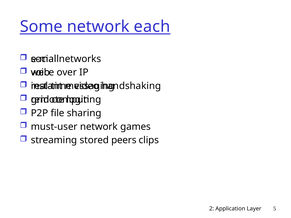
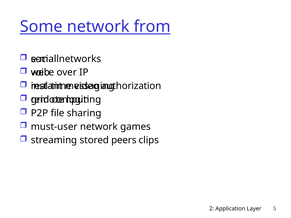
each: each -> from (152, 27)
handshaking: handshaking -> authorization (131, 86)
